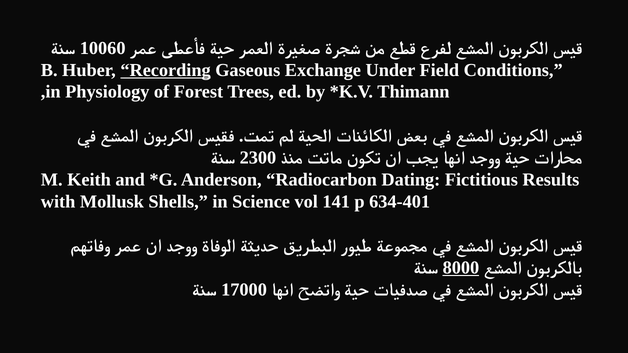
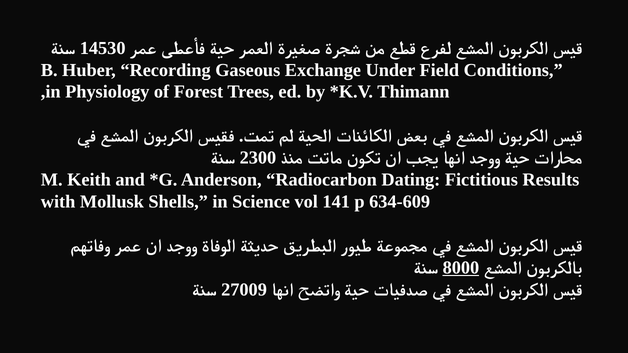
10060: 10060 -> 14530 (103, 48)
Recording underline: present -> none (166, 70)
634-401: 634-401 -> 634-609 (400, 202)
17000: 17000 -> 27009 (244, 290)
